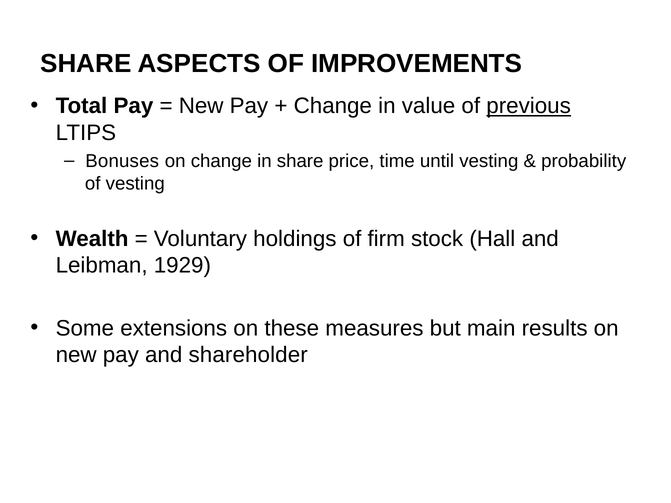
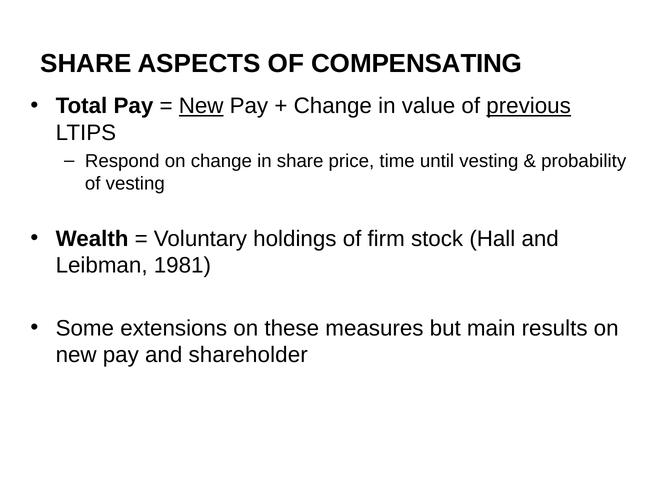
IMPROVEMENTS: IMPROVEMENTS -> COMPENSATING (417, 64)
New underline: none -> present (201, 106)
Bonuses: Bonuses -> Respond (122, 161)
1929: 1929 -> 1981 (182, 266)
